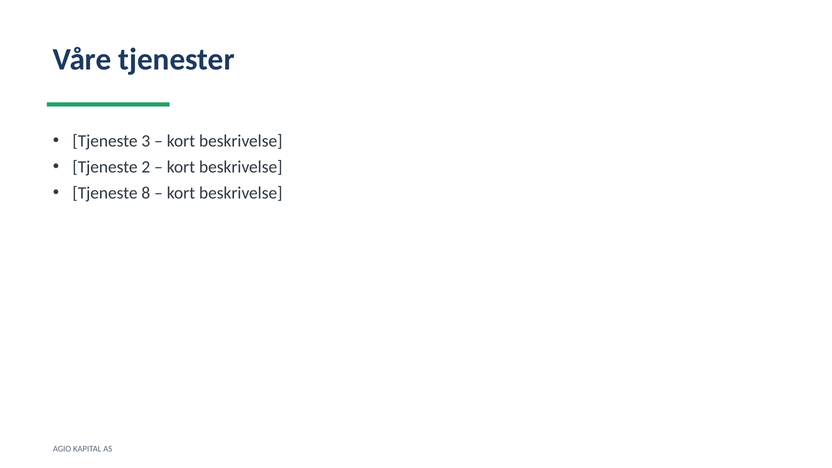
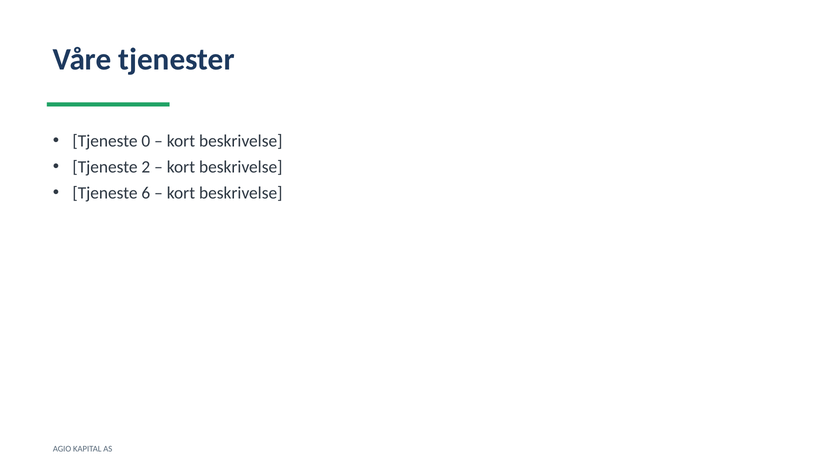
3: 3 -> 0 (146, 141)
8: 8 -> 6 (146, 193)
